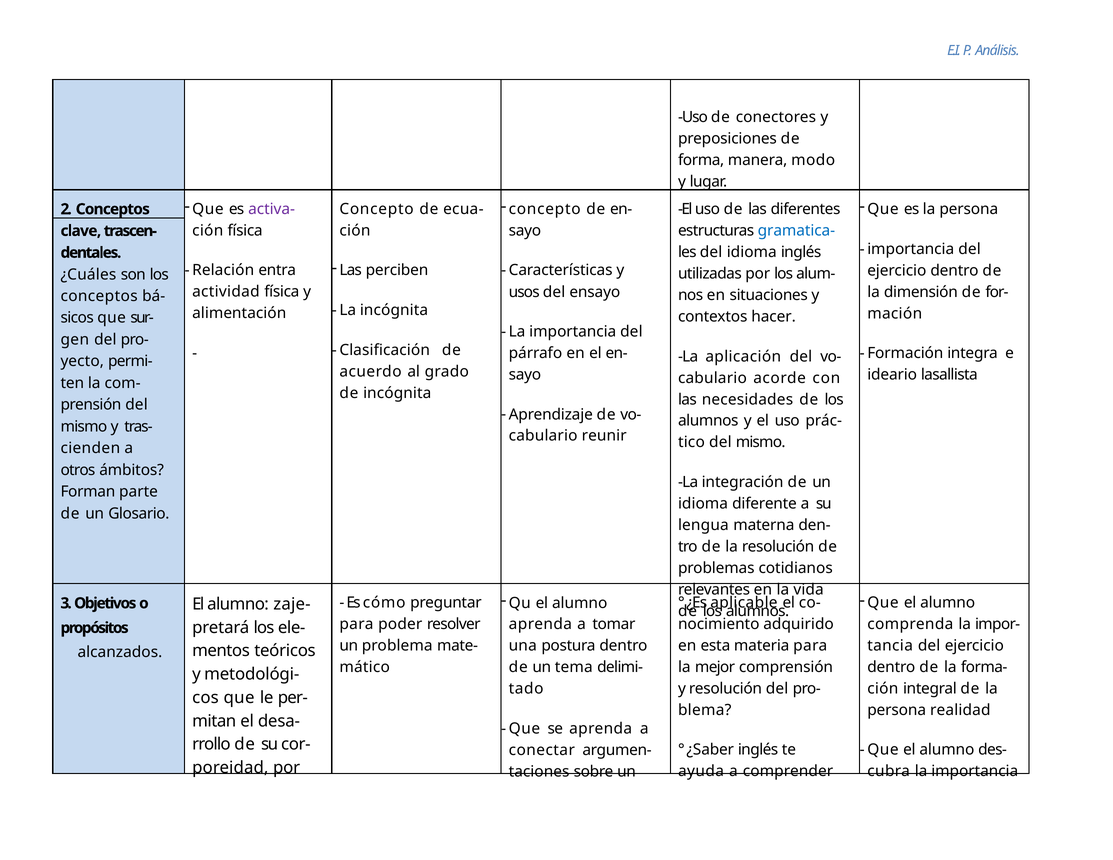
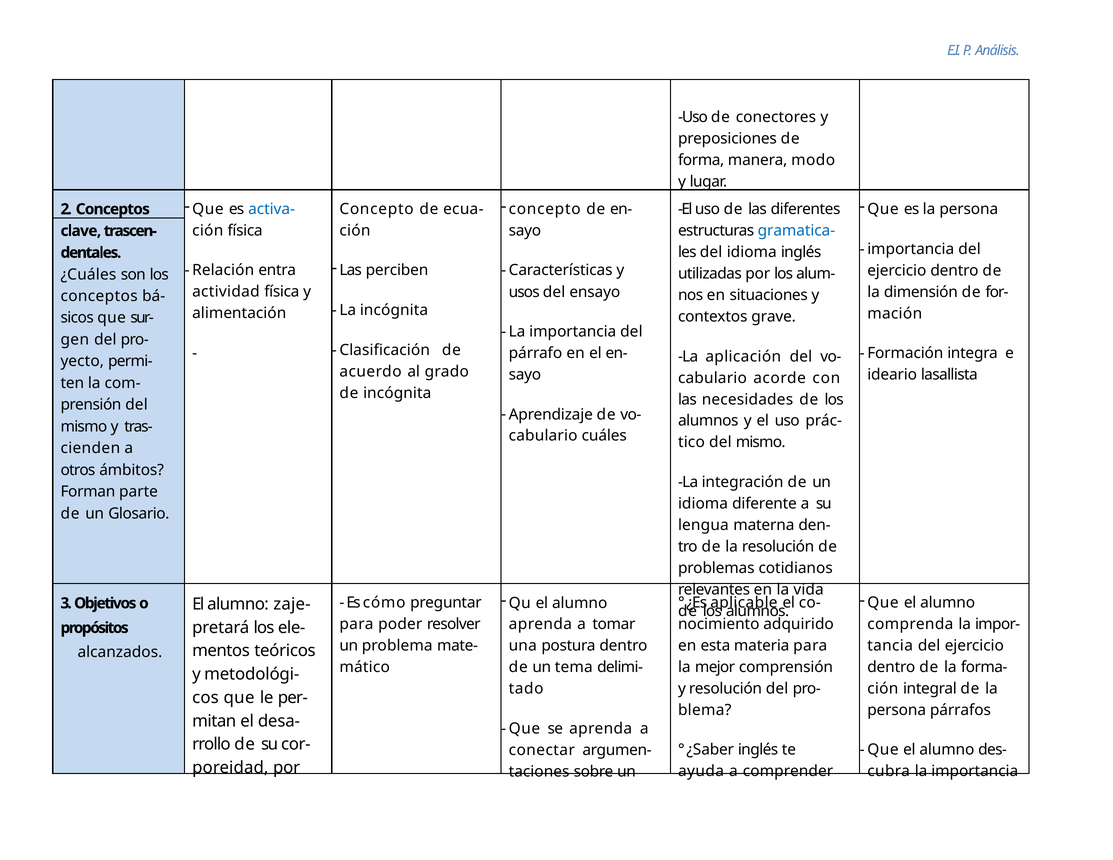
activa- colour: purple -> blue (272, 209)
hacer: hacer -> grave (774, 316)
reunir: reunir -> cuáles (604, 436)
realidad: realidad -> párrafos (960, 710)
